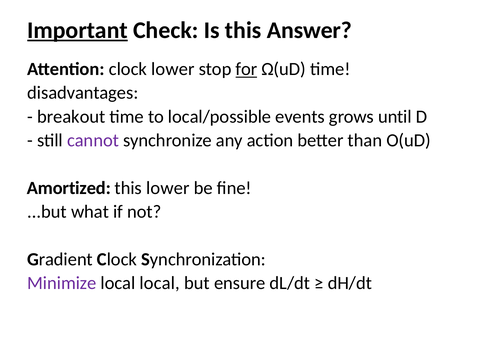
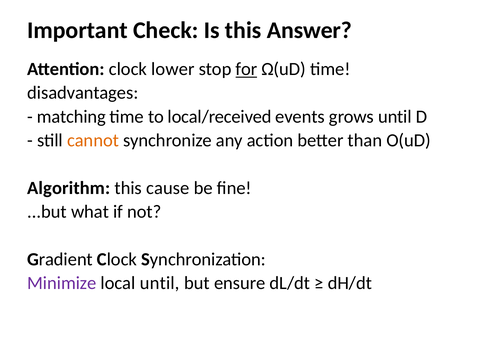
Important underline: present -> none (77, 30)
breakout: breakout -> matching (71, 117)
local/possible: local/possible -> local/received (220, 117)
cannot colour: purple -> orange (93, 140)
Amortized: Amortized -> Algorithm (69, 188)
this lower: lower -> cause (168, 188)
local local: local -> until (160, 283)
